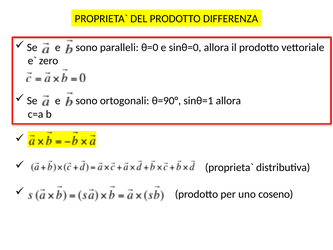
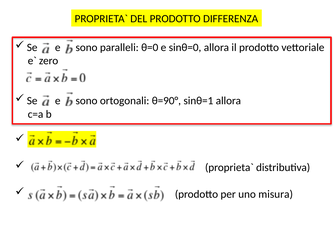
coseno: coseno -> misura (276, 194)
